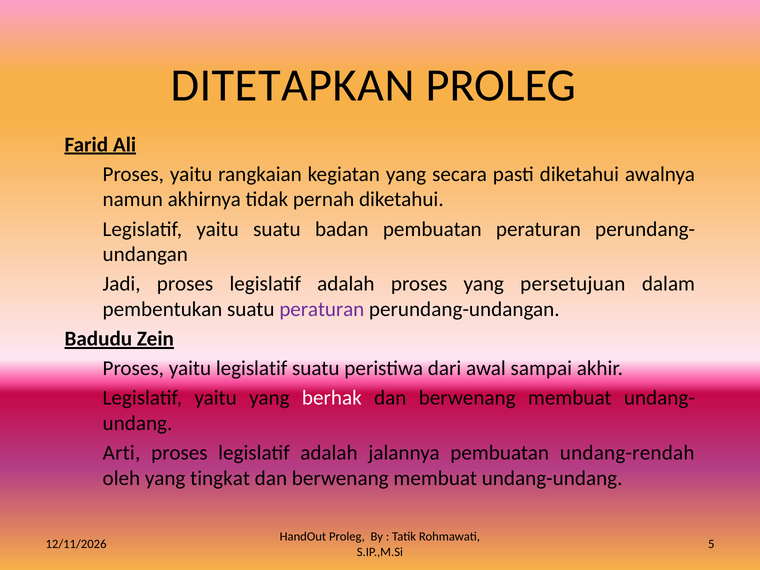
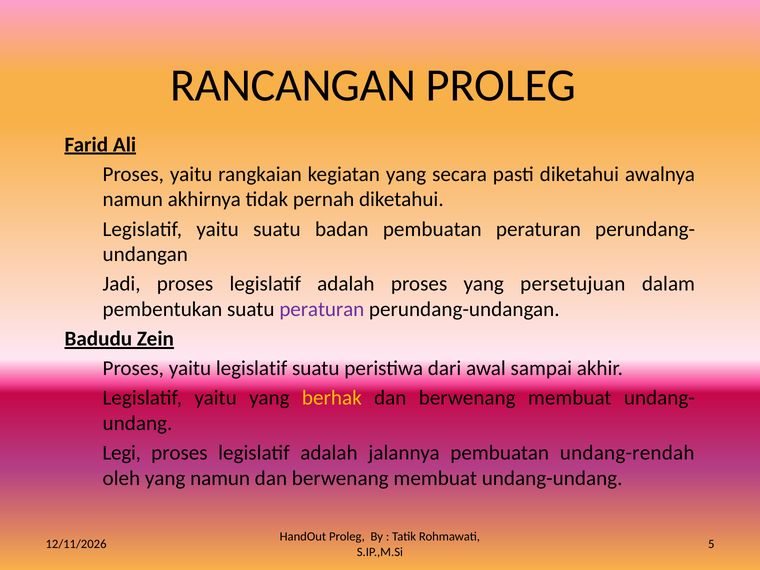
DITETAPKAN: DITETAPKAN -> RANCANGAN (293, 86)
berhak colour: white -> yellow (332, 398)
Arti: Arti -> Legi (122, 453)
yang tingkat: tingkat -> namun (220, 478)
